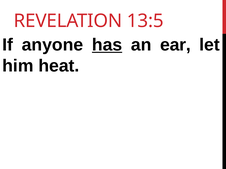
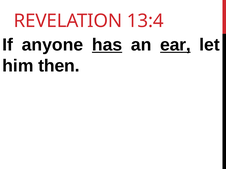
13:5: 13:5 -> 13:4 (145, 21)
ear underline: none -> present (175, 45)
heat: heat -> then (59, 66)
